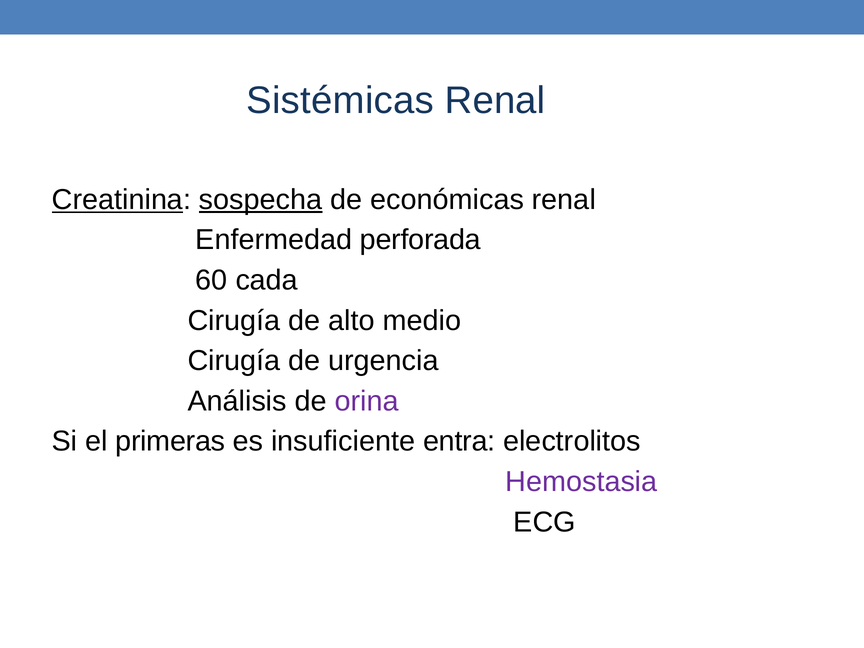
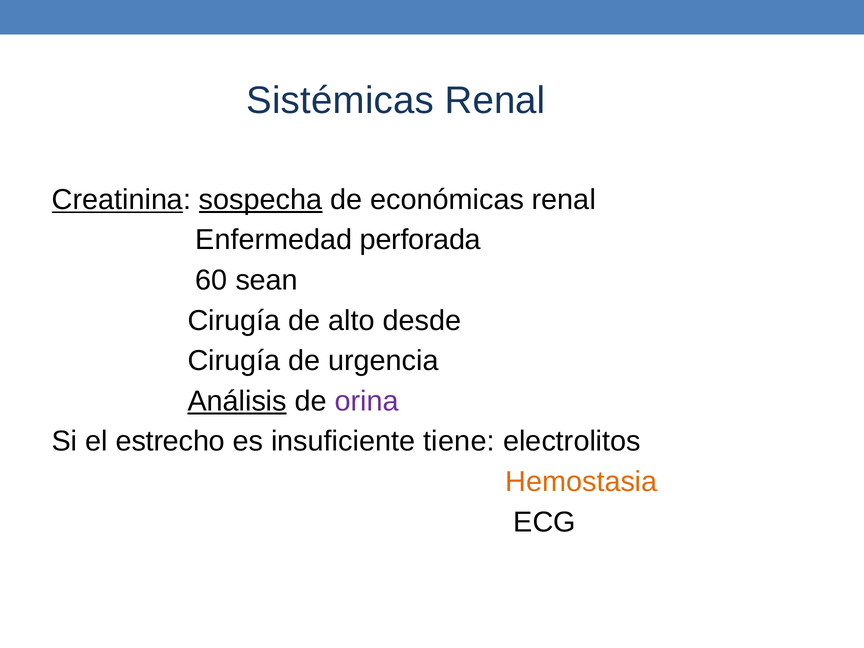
cada: cada -> sean (267, 280)
medio: medio -> desde (422, 321)
Análisis underline: none -> present (237, 401)
primeras: primeras -> estrecho (170, 441)
entra: entra -> tiene (459, 441)
Hemostasia colour: purple -> orange (581, 482)
